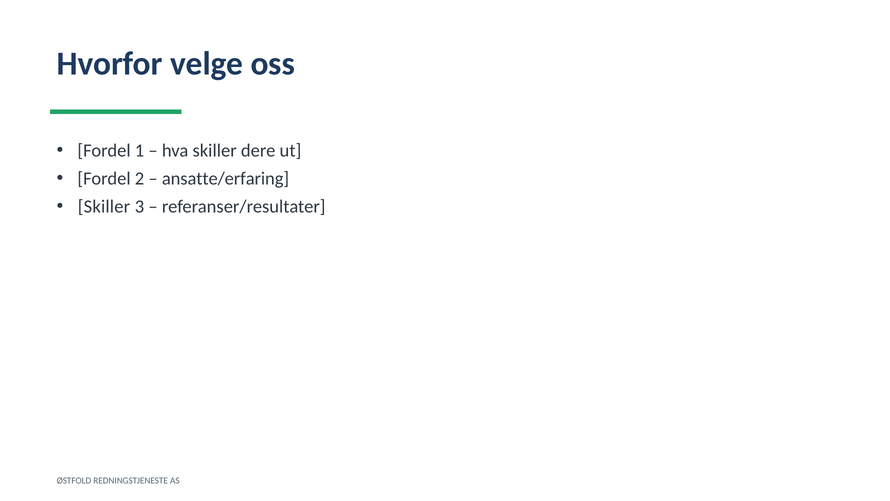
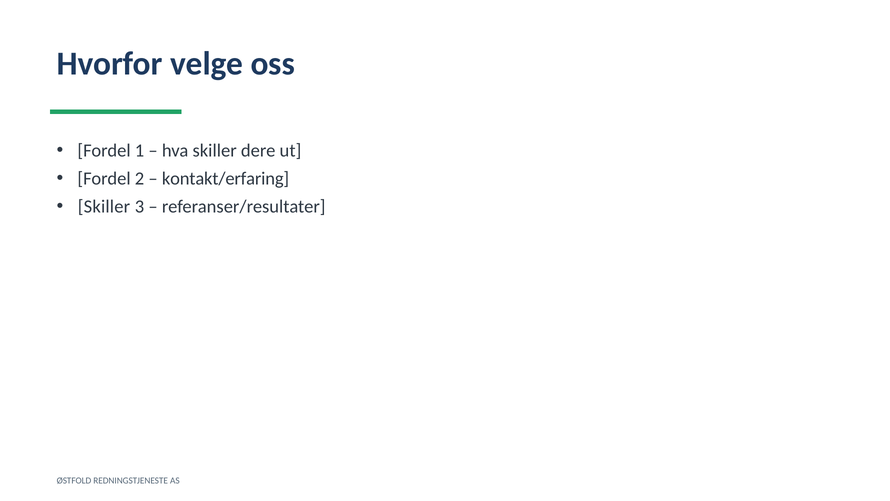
ansatte/erfaring: ansatte/erfaring -> kontakt/erfaring (226, 179)
